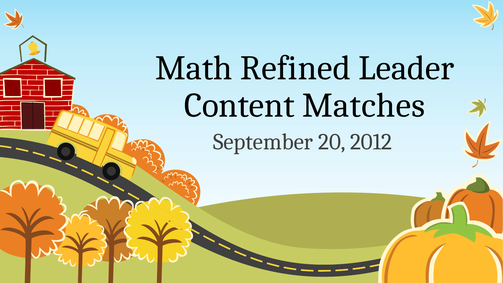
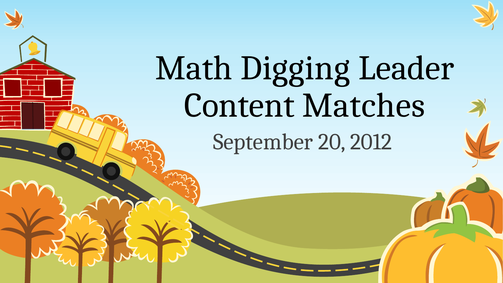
Refined: Refined -> Digging (295, 68)
